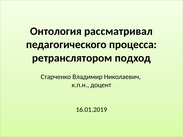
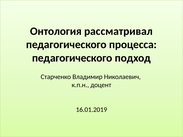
ретранслятором: ретранслятором -> педагогического (72, 58)
